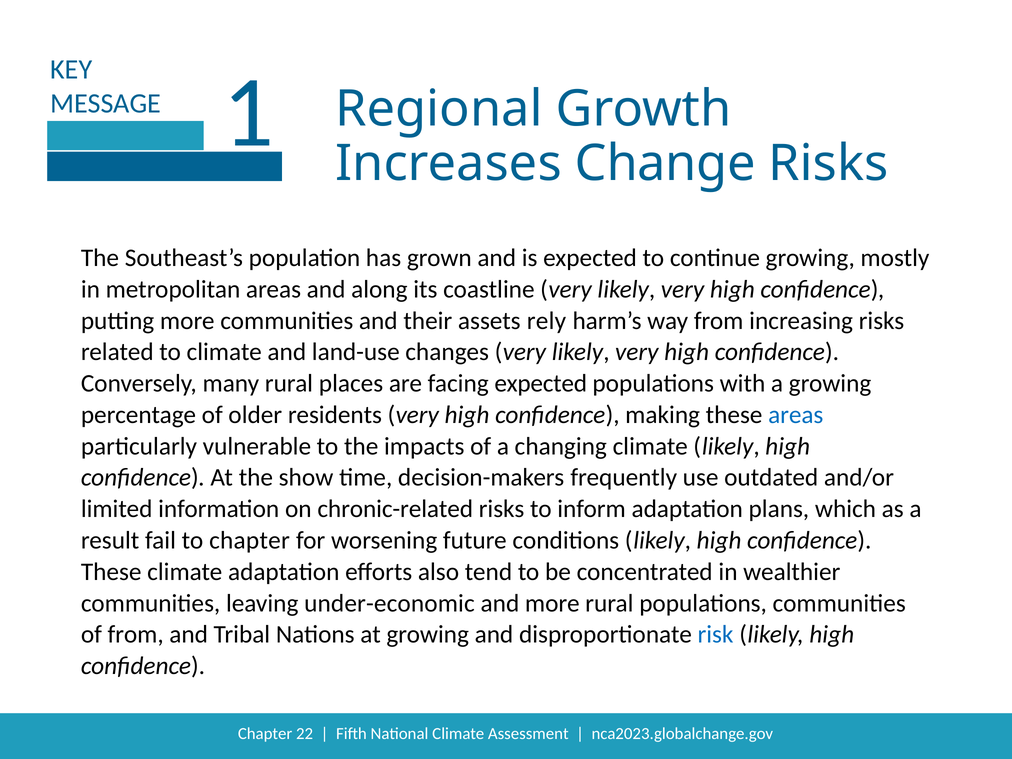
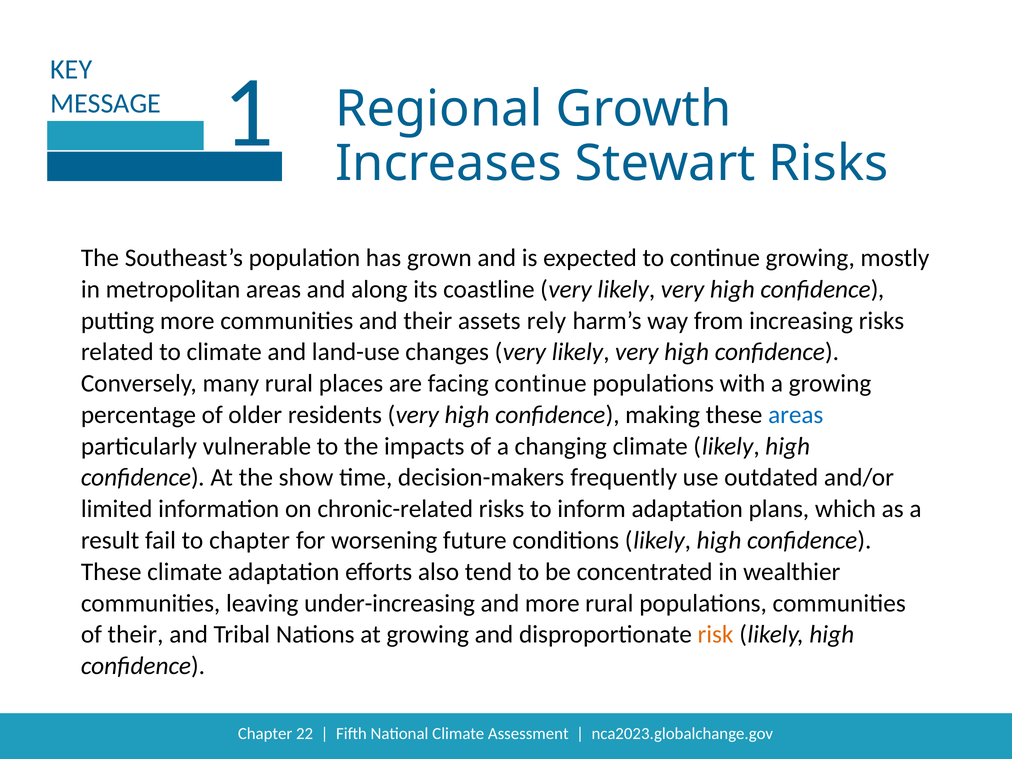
Change: Change -> Stewart (665, 164)
facing expected: expected -> continue (540, 383)
under-economic: under-economic -> under-increasing (390, 603)
of from: from -> their (136, 635)
risk colour: blue -> orange (715, 635)
